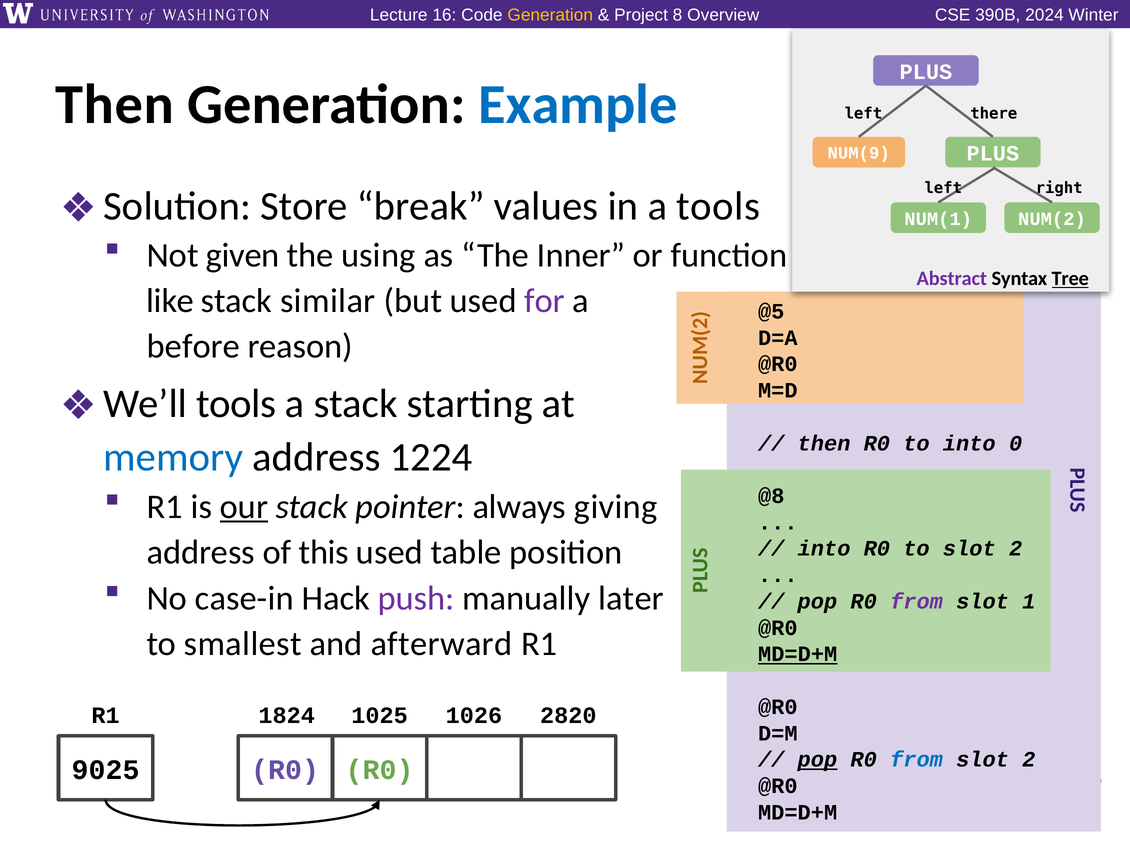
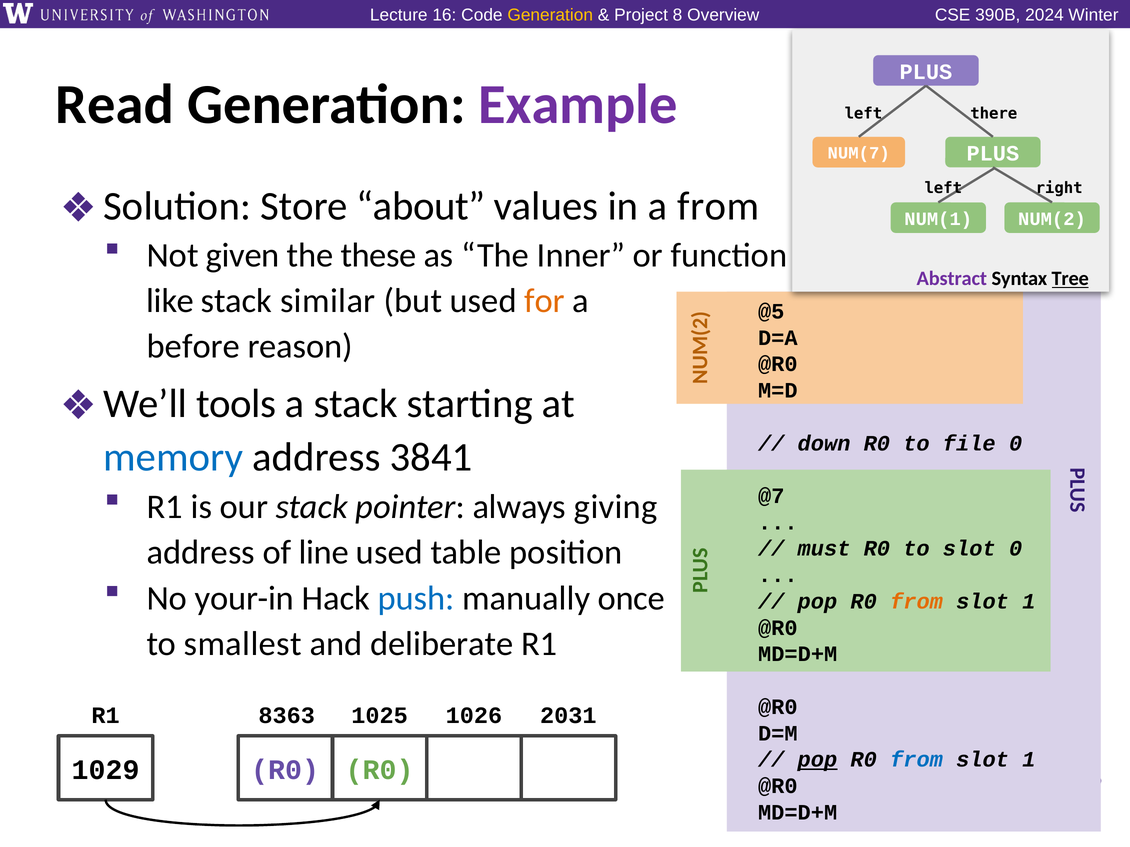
Then: Then -> Read (115, 105)
Example colour: blue -> purple (578, 105)
NUM(9: NUM(9 -> NUM(7 (859, 153)
break: break -> about (421, 206)
a tools: tools -> from (718, 206)
using: using -> these (379, 255)
for colour: purple -> orange (544, 301)
then: then -> down (824, 444)
to into: into -> file (969, 444)
1224: 1224 -> 3841 (431, 458)
@8: @8 -> @7 (771, 496)
our underline: present -> none (244, 507)
this: this -> line (324, 553)
into: into -> must (824, 549)
to slot 2: 2 -> 0 (1016, 549)
case-in: case-in -> your-in (244, 598)
push colour: purple -> blue (416, 598)
later: later -> once (631, 598)
from colour: purple -> orange (917, 602)
afterward: afterward -> deliberate (442, 644)
MD=D+M underline: present -> none (798, 655)
1824: 1824 -> 8363 (287, 716)
2820: 2820 -> 2031 (568, 716)
2: 2 -> 1 (1029, 760)
9025: 9025 -> 1029 (106, 770)
